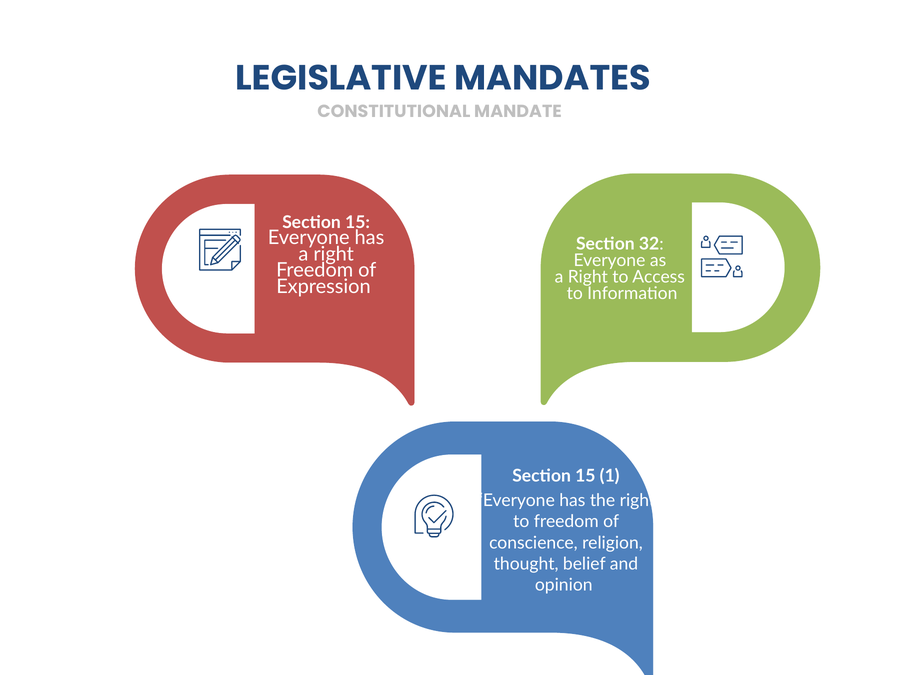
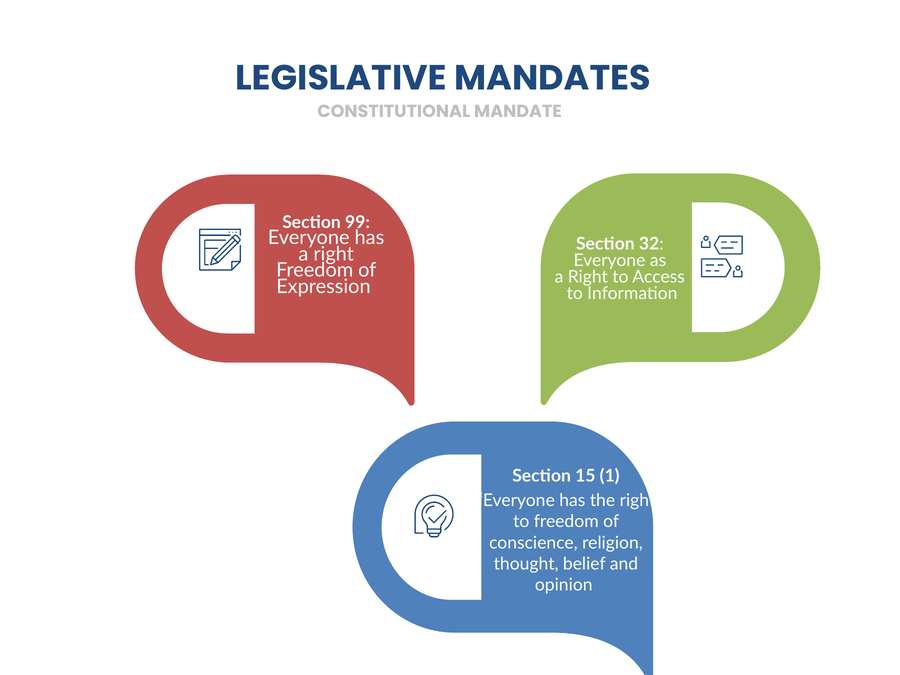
15: 15 -> 99 (358, 222)
